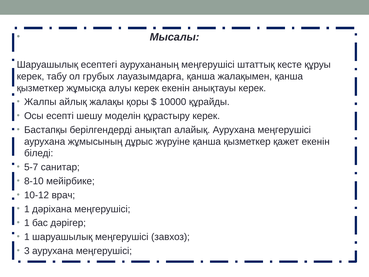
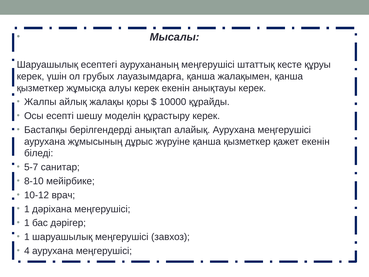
табу: табу -> үшін (57, 76)
3: 3 -> 4 (27, 251)
